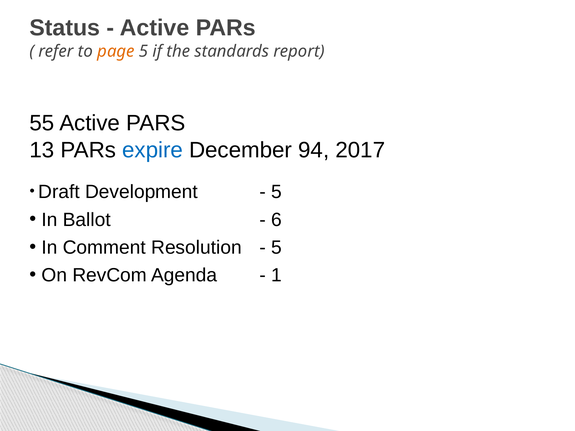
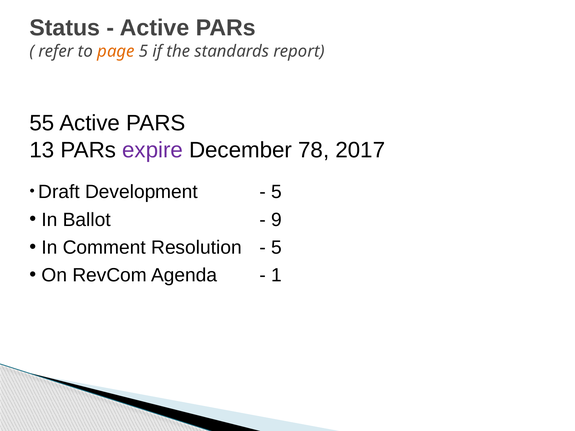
expire colour: blue -> purple (153, 150)
94: 94 -> 78 (314, 150)
6: 6 -> 9 (277, 220)
